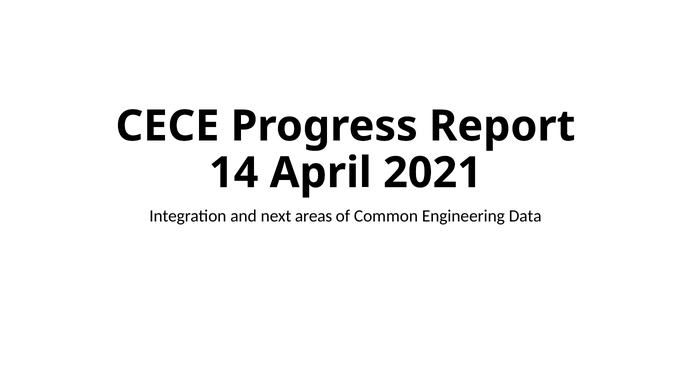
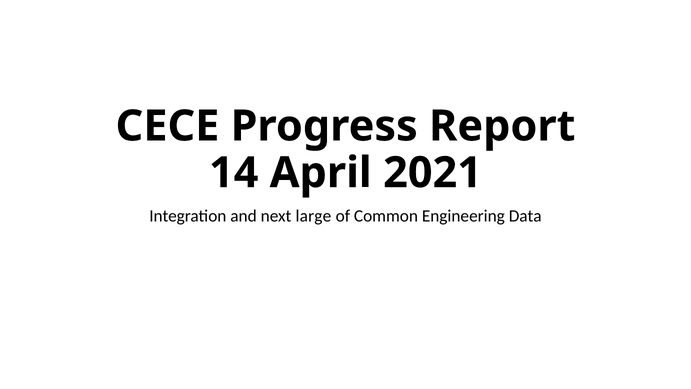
areas: areas -> large (313, 216)
